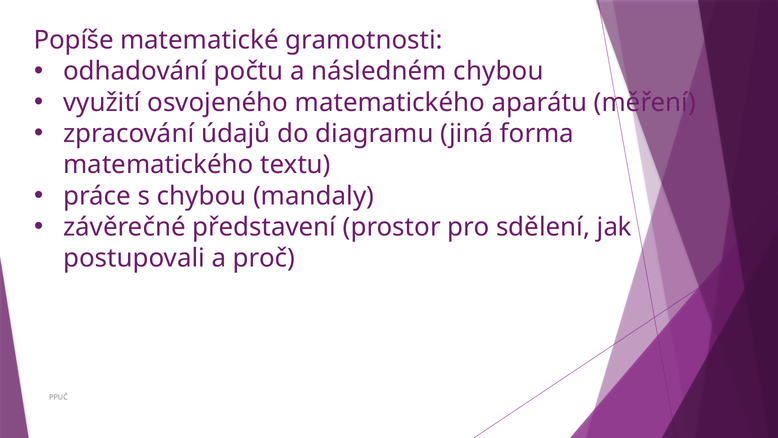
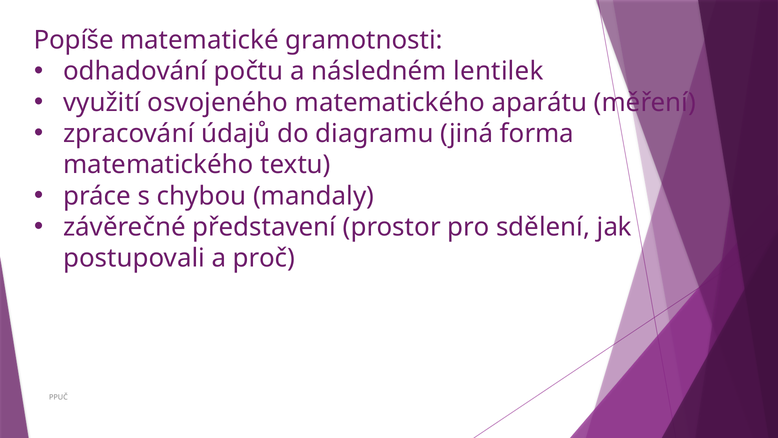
následném chybou: chybou -> lentilek (498, 71)
